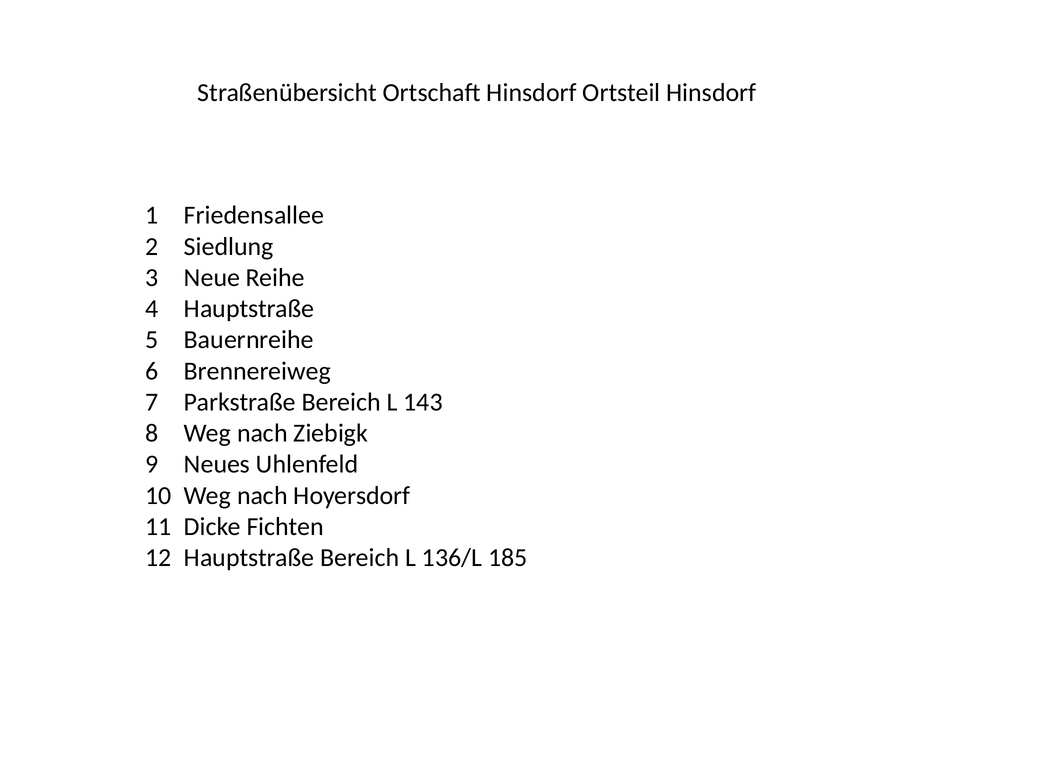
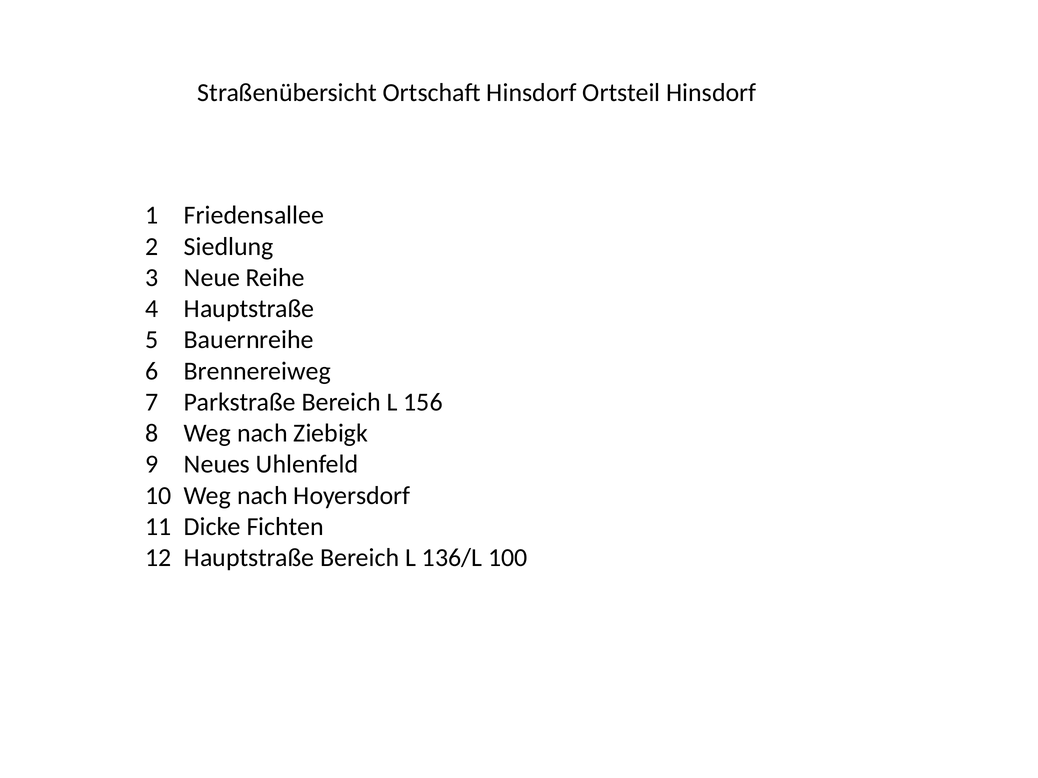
143: 143 -> 156 (423, 402)
185: 185 -> 100 (508, 558)
